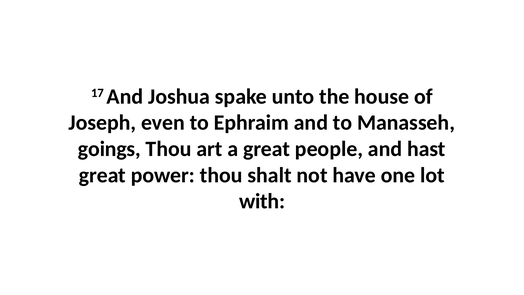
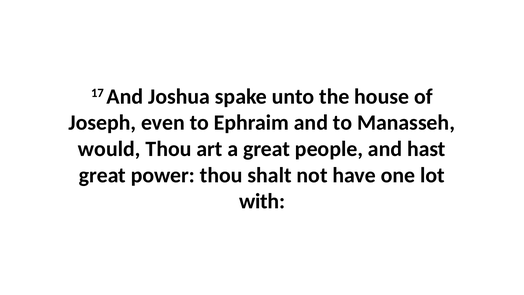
goings: goings -> would (109, 149)
